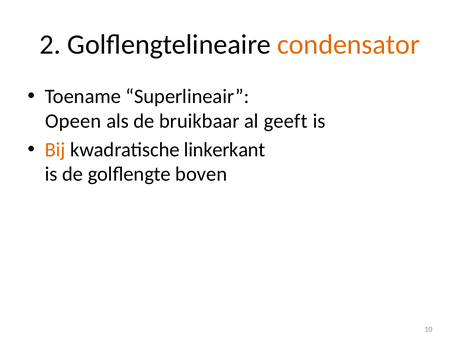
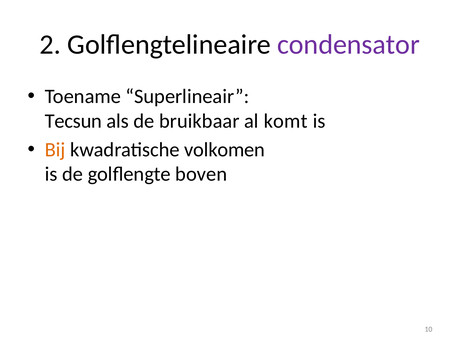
condensator colour: orange -> purple (348, 45)
Opeen: Opeen -> Tecsun (73, 121)
geeft: geeft -> komt (286, 121)
linkerkant: linkerkant -> volkomen (225, 150)
